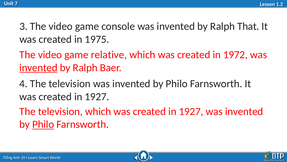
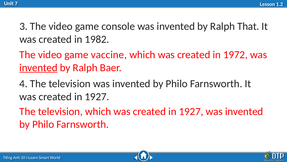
1975: 1975 -> 1982 (97, 39)
relative: relative -> vaccine (109, 55)
Philo underline: present -> none (43, 124)
